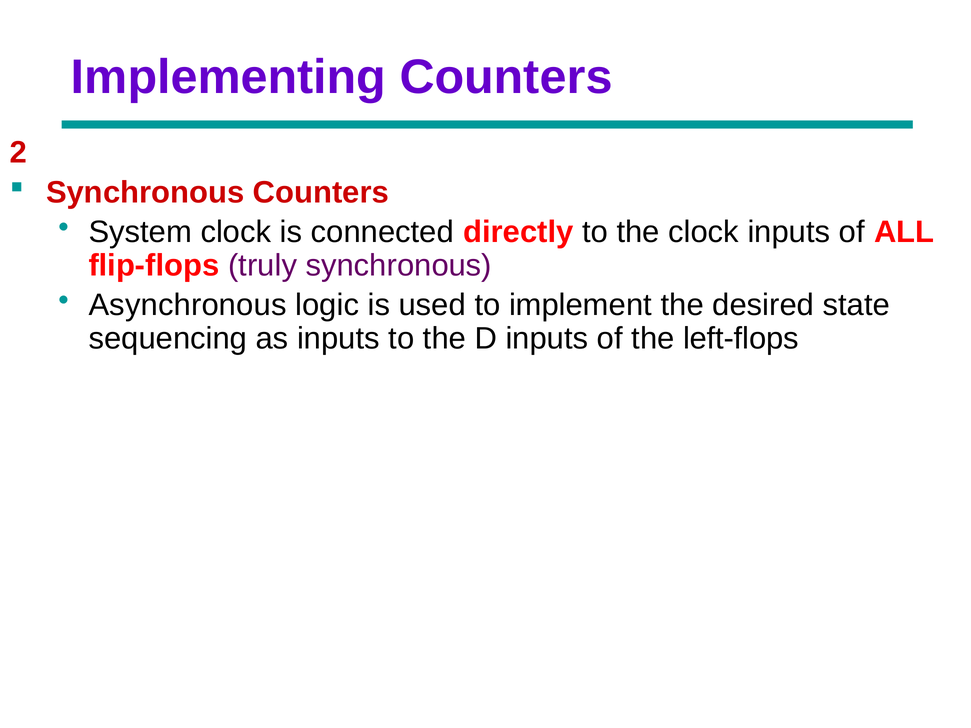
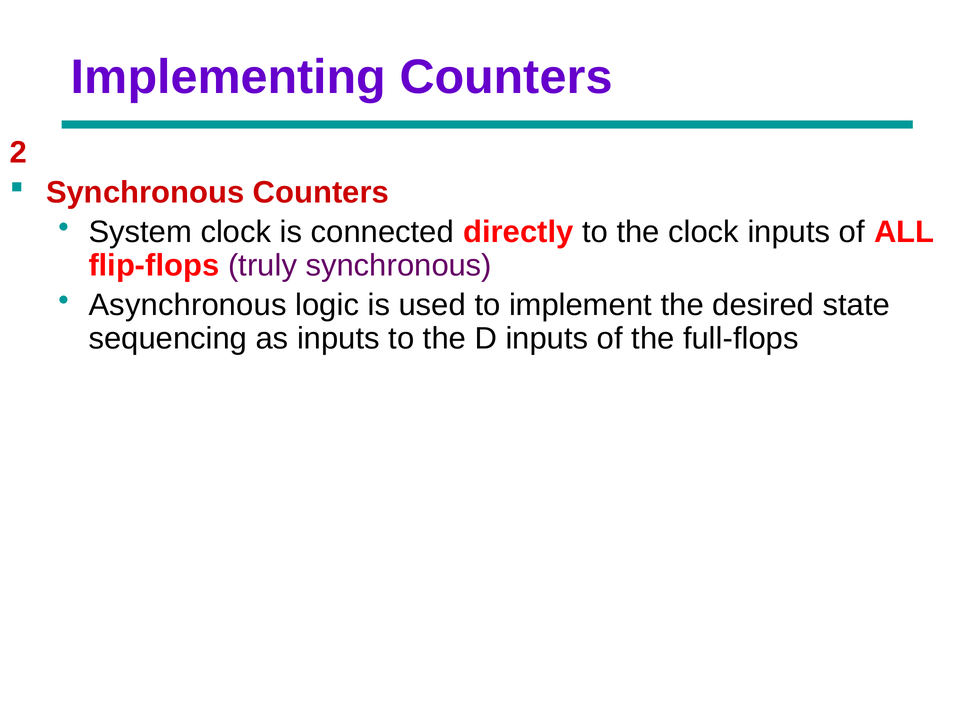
left-flops: left-flops -> full-flops (741, 339)
